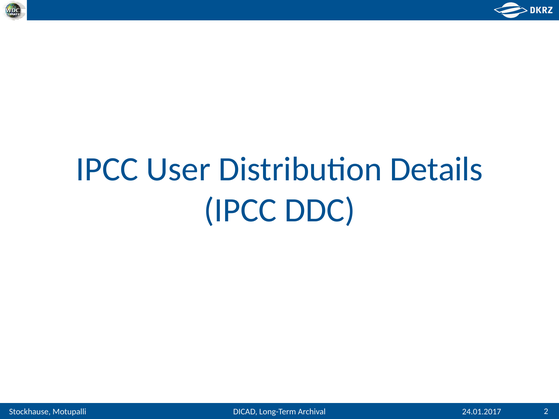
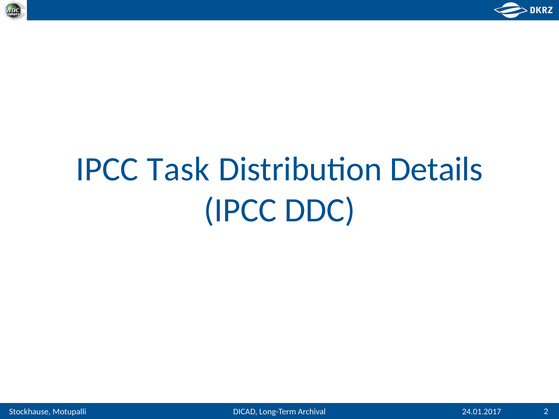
User: User -> Task (178, 169)
